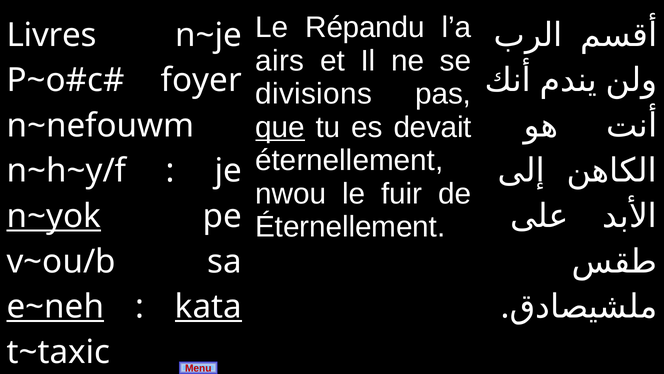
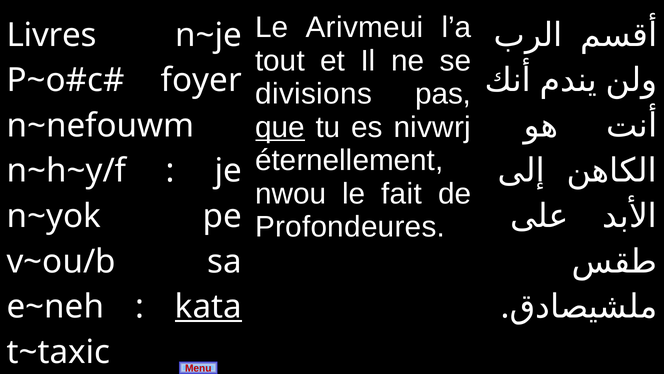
Répandu: Répandu -> Arivmeui (365, 28)
airs: airs -> tout (280, 61)
devait: devait -> nivwrj (432, 127)
fuir: fuir -> fait (402, 194)
n~yok underline: present -> none (54, 216)
Éternellement: Éternellement -> Profondeures (350, 227)
e~neh underline: present -> none (55, 306)
